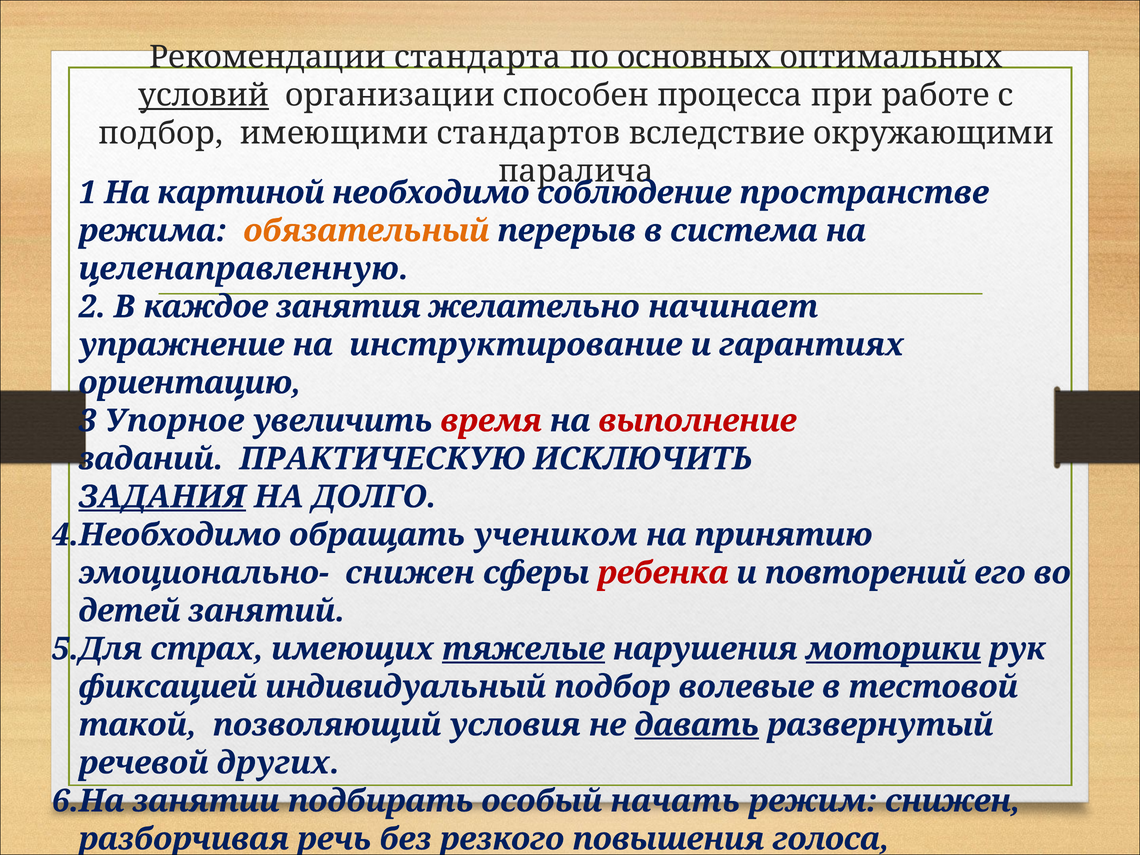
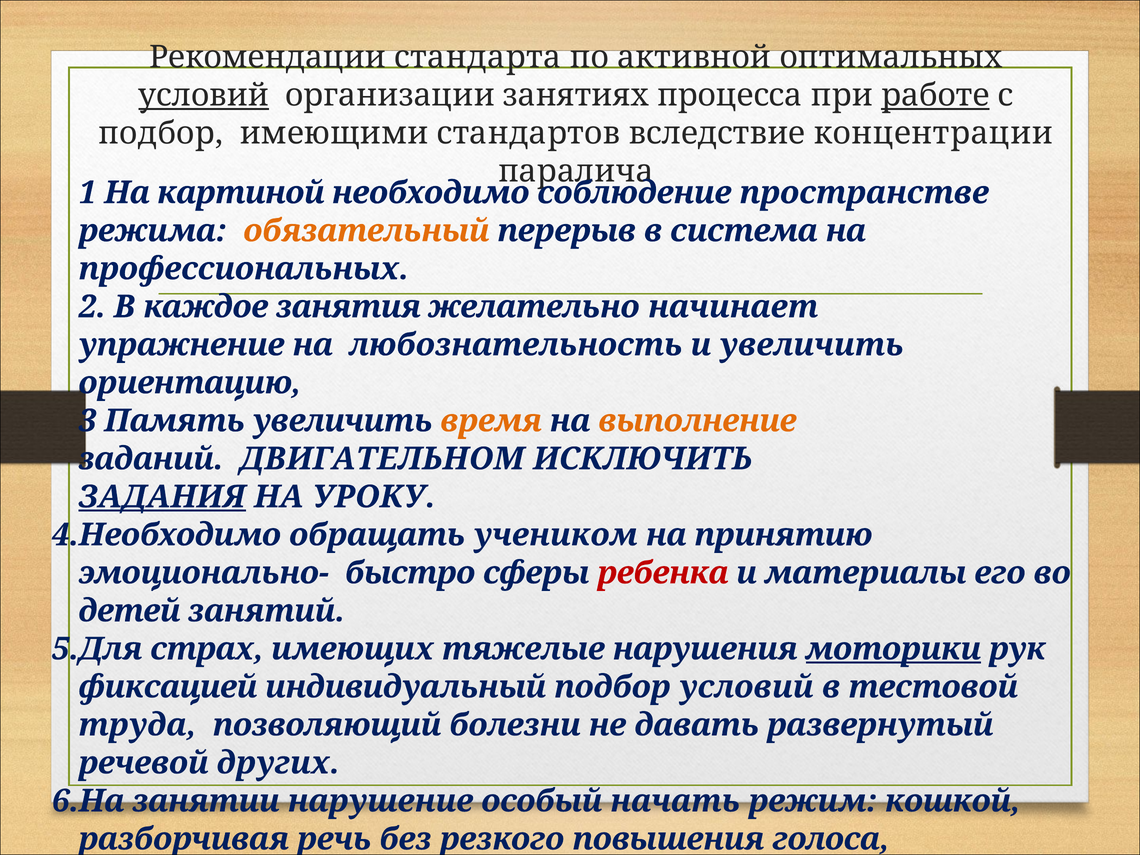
основных: основных -> активной (694, 57)
способен: способен -> занятиях (576, 95)
работе underline: none -> present (935, 95)
окружающими: окружающими -> концентрации (933, 133)
целенаправленную: целенаправленную -> профессиональных (244, 269)
инструктирование: инструктирование -> любознательность (516, 345)
и гарантиях: гарантиях -> увеличить (812, 345)
Упорное: Упорное -> Память (175, 421)
время colour: red -> orange (491, 421)
выполнение colour: red -> orange (698, 421)
ПРАКТИЧЕСКУЮ: ПРАКТИЧЕСКУЮ -> ДВИГАТЕЛЬНОМ (382, 459)
ДОЛГО: ДОЛГО -> УРОКУ (374, 497)
эмоционально- снижен: снижен -> быстро (410, 573)
и повторений: повторений -> материалы (866, 573)
тяжелые underline: present -> none (524, 649)
подбор волевые: волевые -> условий (746, 687)
такой: такой -> труда (137, 725)
условия: условия -> болезни (515, 725)
давать underline: present -> none (697, 725)
подбирать: подбирать -> нарушение (381, 801)
режим снижен: снижен -> кошкой (953, 801)
